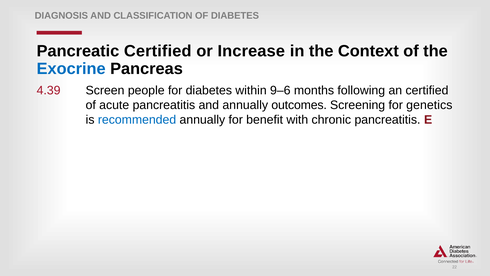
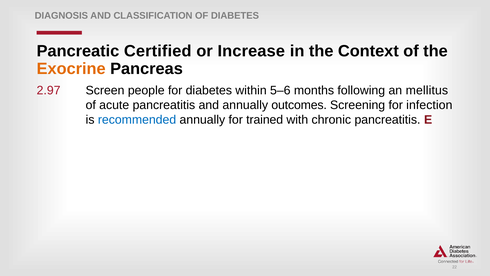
Exocrine colour: blue -> orange (71, 69)
4.39: 4.39 -> 2.97 (49, 90)
9–6: 9–6 -> 5–6 (280, 90)
an certified: certified -> mellitus (427, 90)
genetics: genetics -> infection (429, 105)
benefit: benefit -> trained (265, 120)
